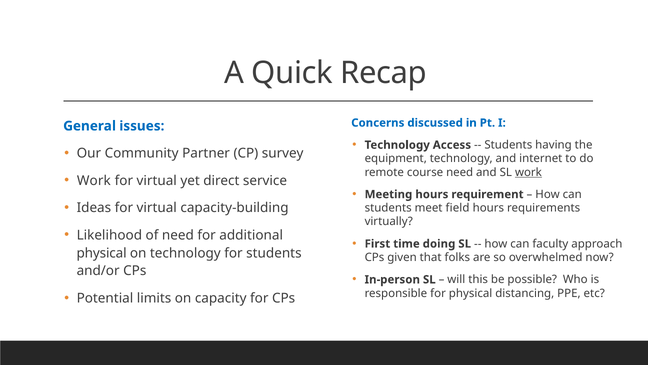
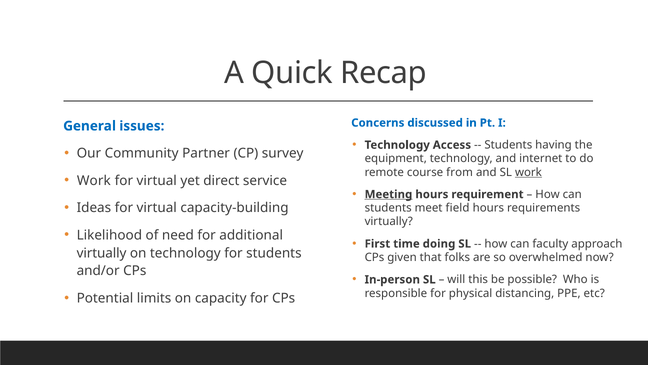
course need: need -> from (460, 172)
Meeting underline: none -> present (388, 194)
physical: physical -> virtually (102, 253)
